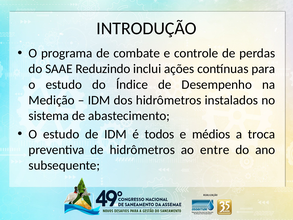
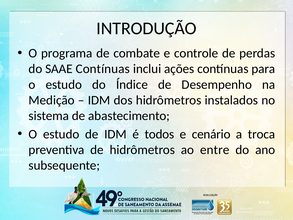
SAAE Reduzindo: Reduzindo -> Contínuas (103, 69)
médios: médios -> cenário (211, 134)
